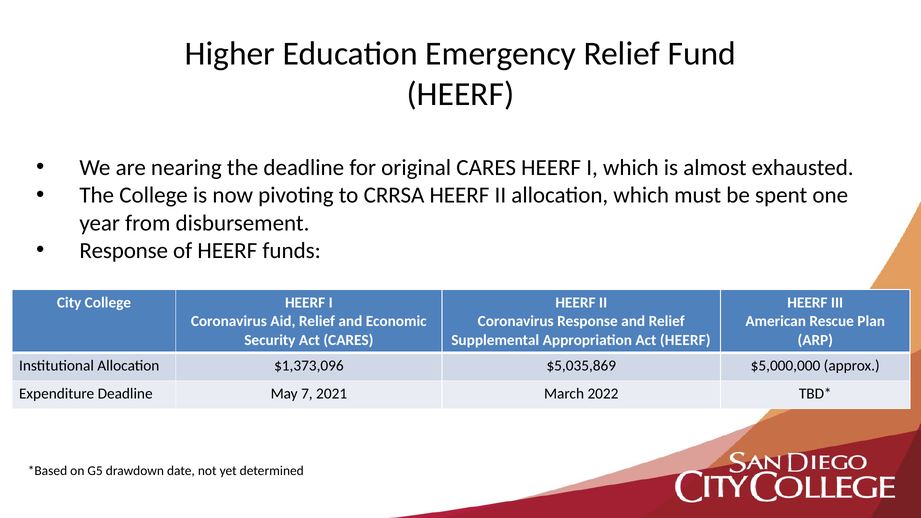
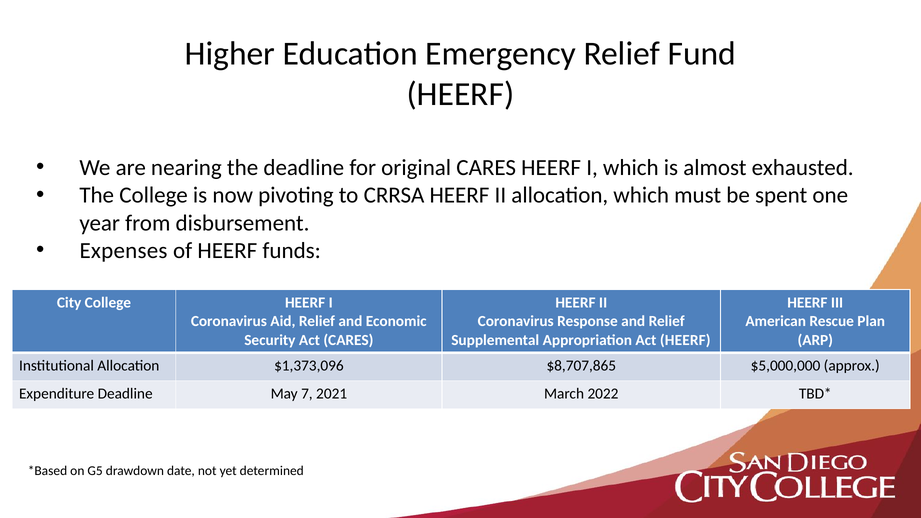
Response: Response -> Expenses (123, 251)
$5,035,869: $5,035,869 -> $8,707,865 (581, 366)
